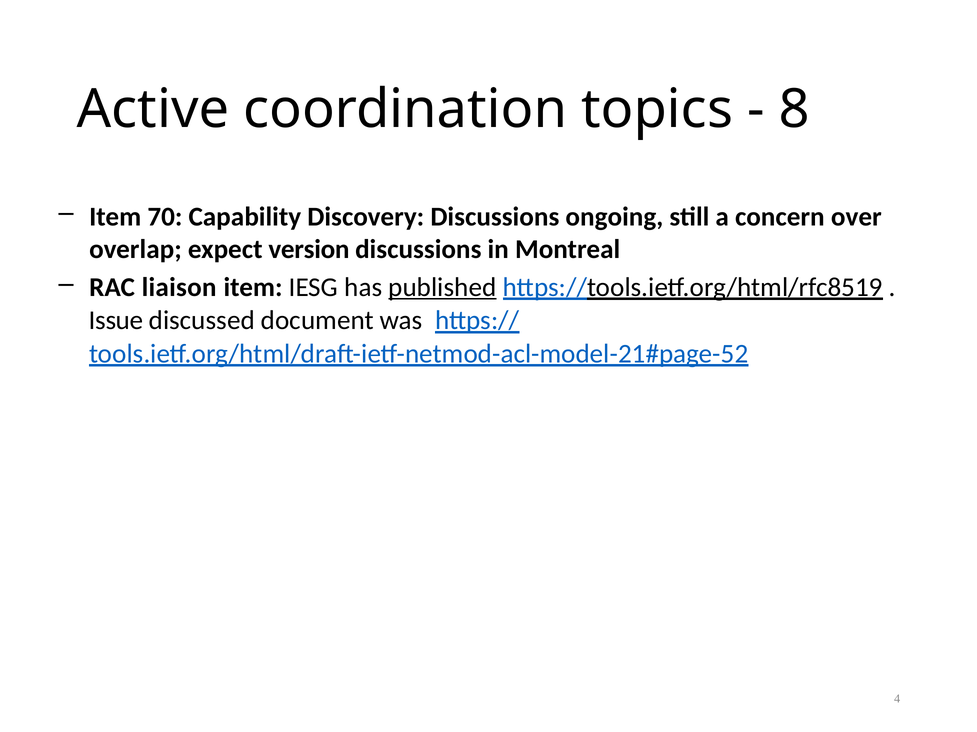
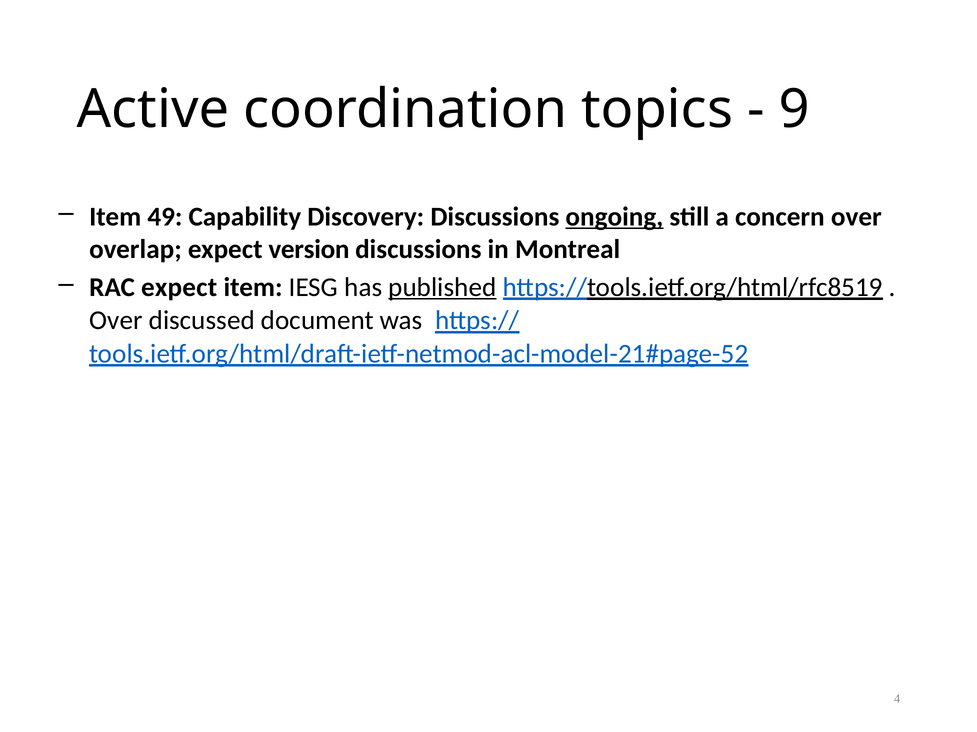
8: 8 -> 9 (794, 109)
70: 70 -> 49 (165, 217)
ongoing underline: none -> present (614, 217)
RAC liaison: liaison -> expect (179, 288)
Issue: Issue -> Over (116, 321)
